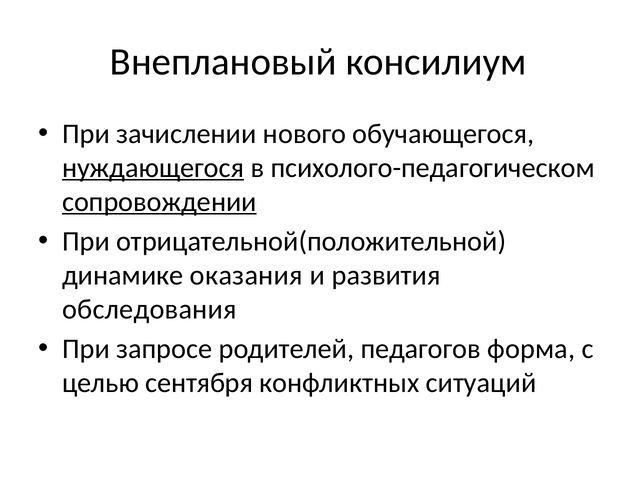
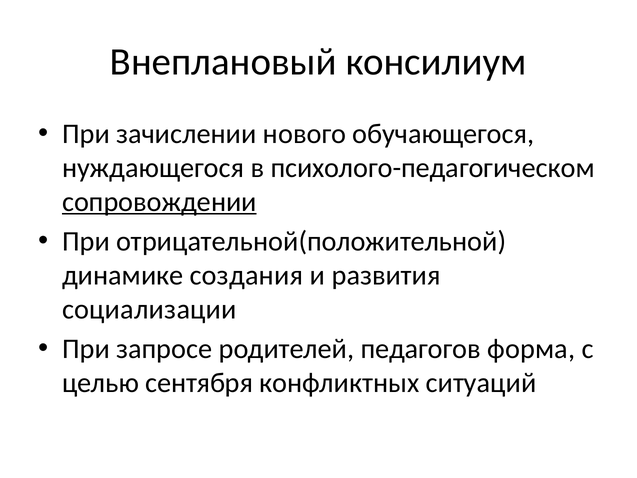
нуждающегося underline: present -> none (153, 168)
оказания: оказания -> создания (246, 275)
обследования: обследования -> социализации (149, 309)
